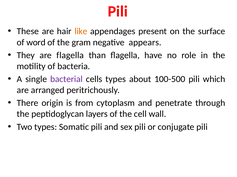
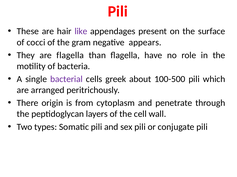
like colour: orange -> purple (81, 31)
word: word -> cocci (36, 43)
cells types: types -> greek (116, 79)
